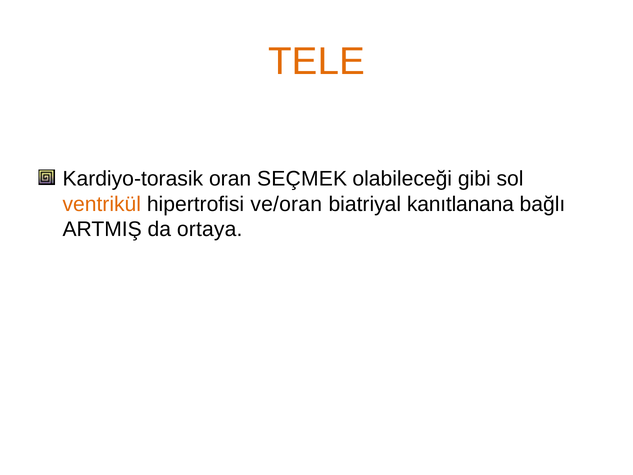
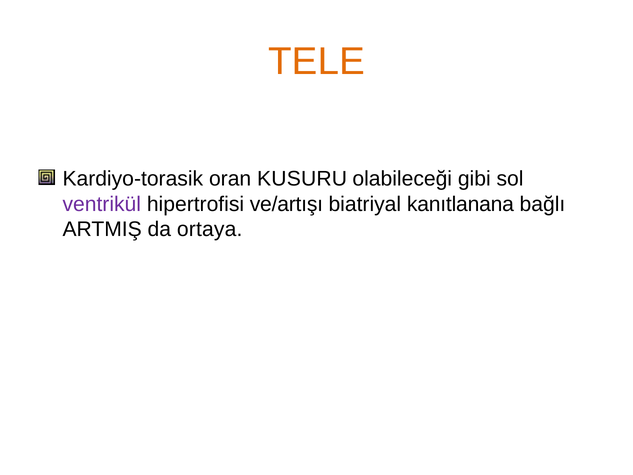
SEÇMEK: SEÇMEK -> KUSURU (302, 179)
ventrikül colour: orange -> purple (102, 204)
ve/oran: ve/oran -> ve/artışı (286, 204)
